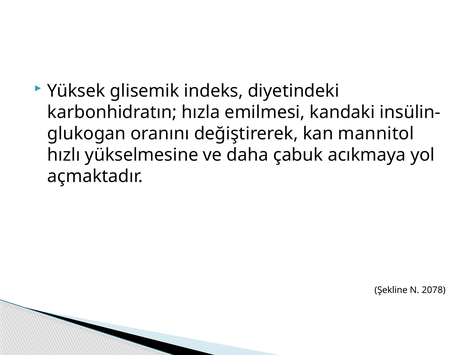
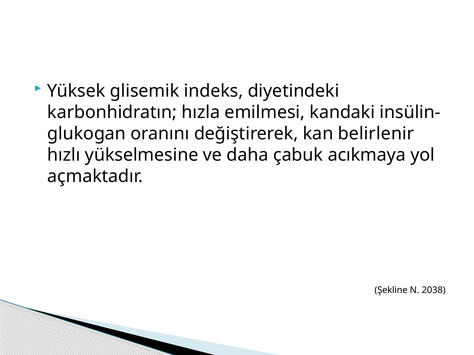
mannitol: mannitol -> belirlenir (376, 134)
2078: 2078 -> 2038 (434, 291)
